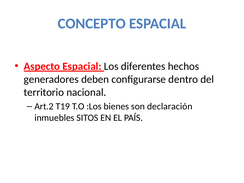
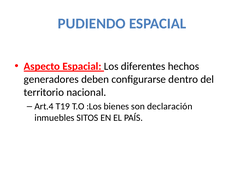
CONCEPTO: CONCEPTO -> PUDIENDO (92, 24)
Art.2: Art.2 -> Art.4 (44, 106)
